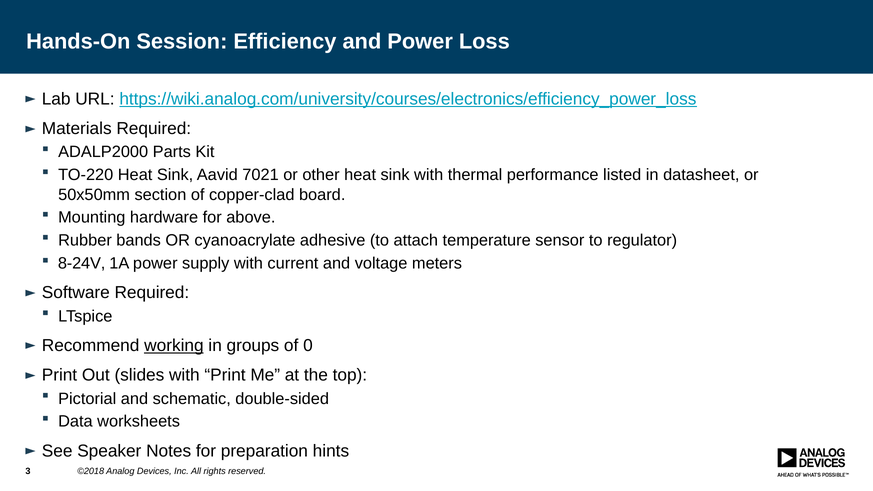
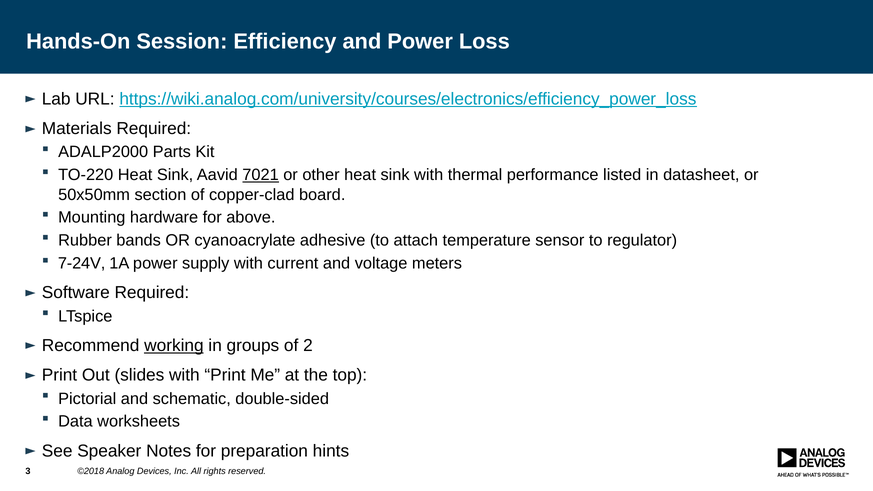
7021 underline: none -> present (261, 175)
8-24V: 8-24V -> 7-24V (82, 263)
0: 0 -> 2 (308, 345)
